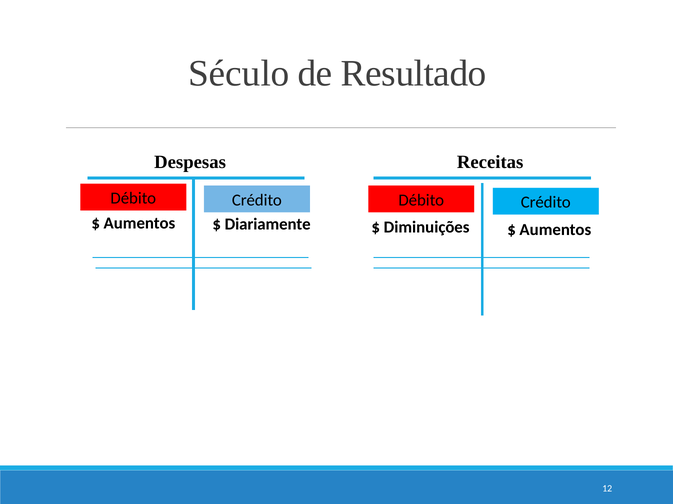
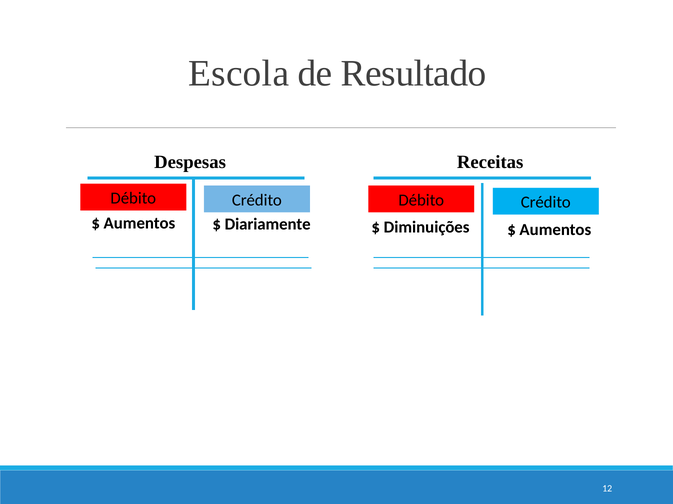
Século: Século -> Escola (239, 73)
